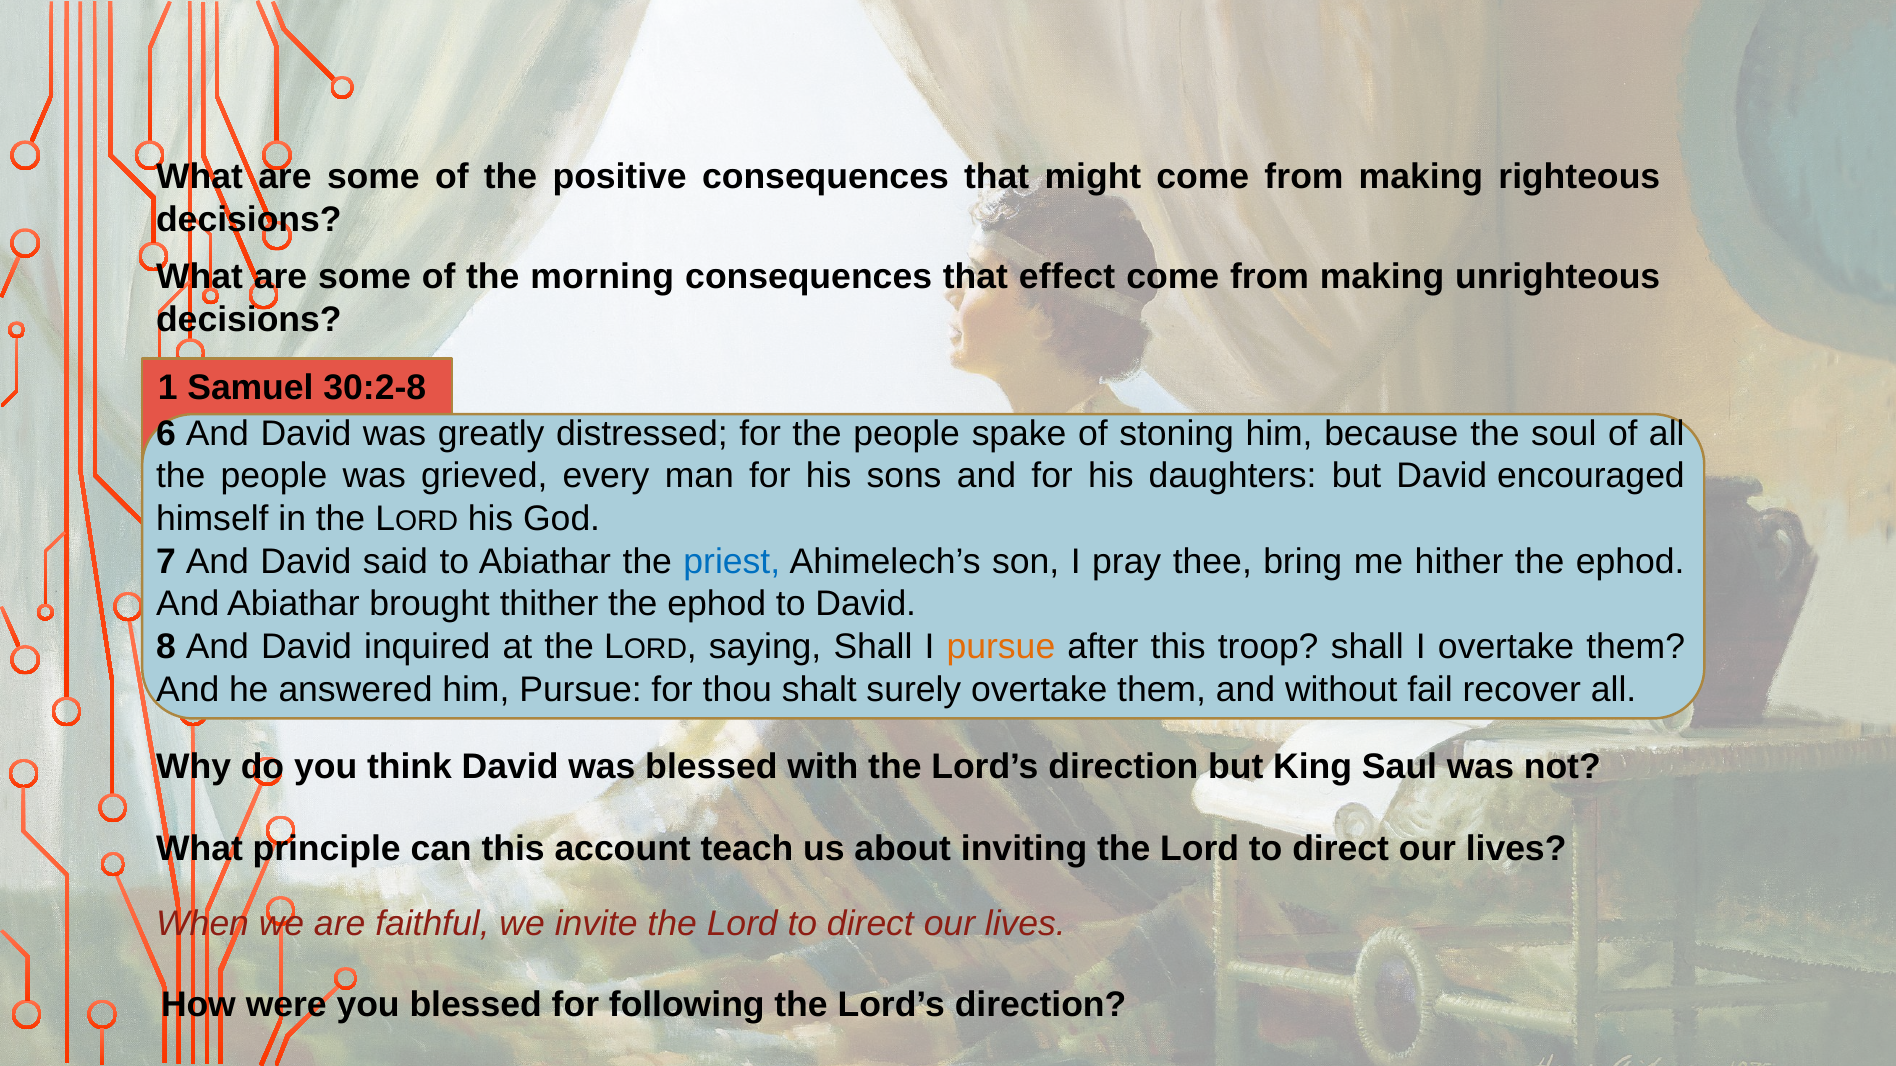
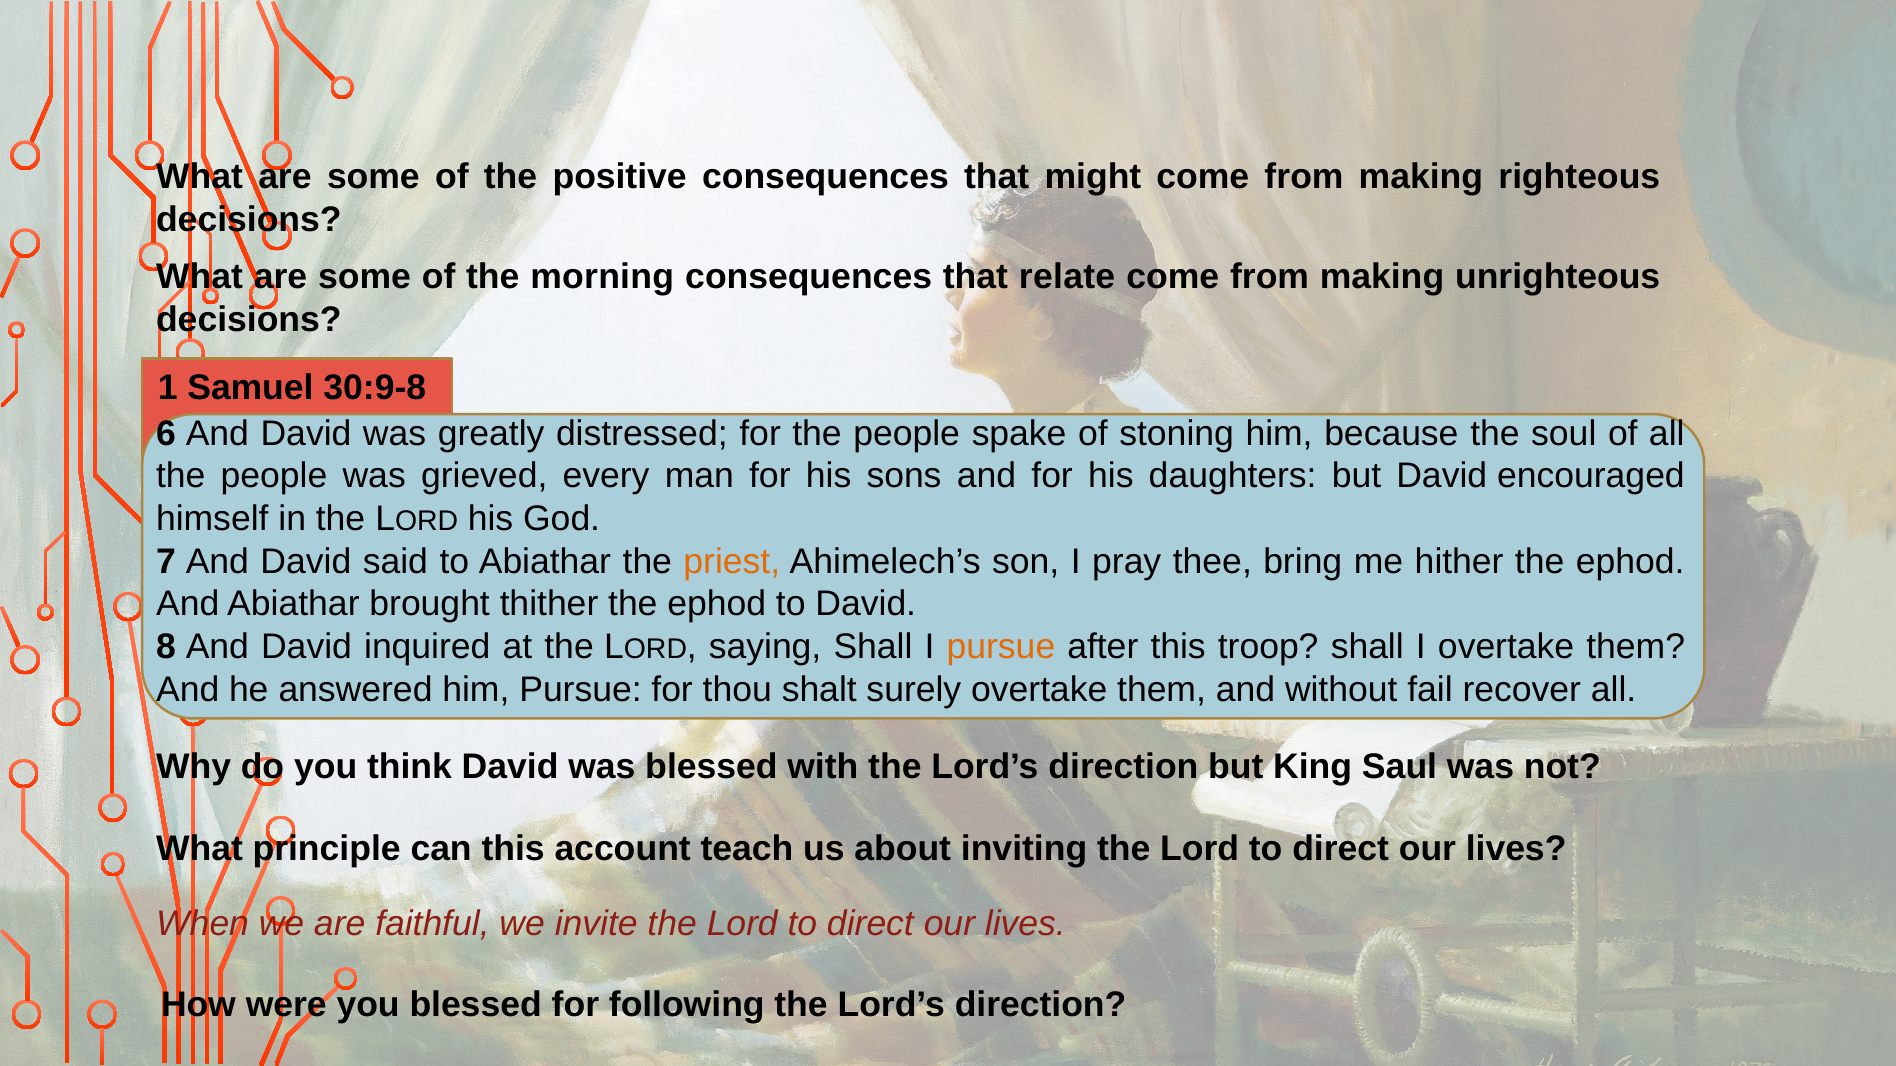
effect: effect -> relate (1067, 277)
30:2-8: 30:2-8 -> 30:9-8 (375, 388)
priest colour: blue -> orange (732, 562)
